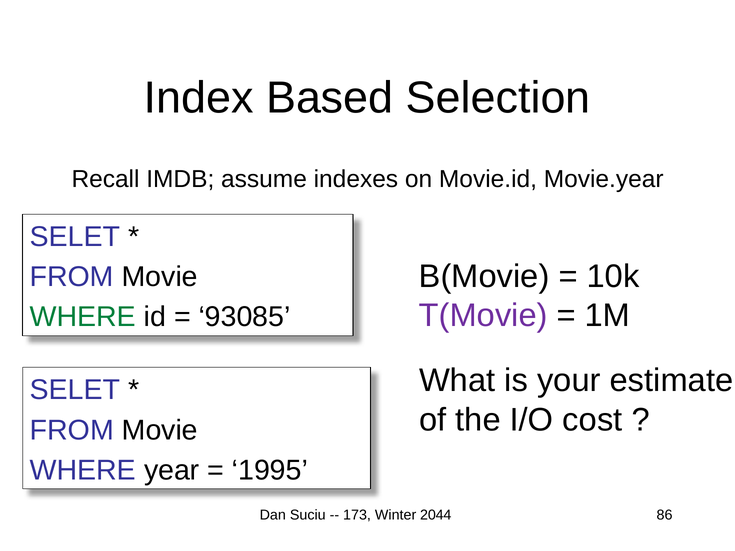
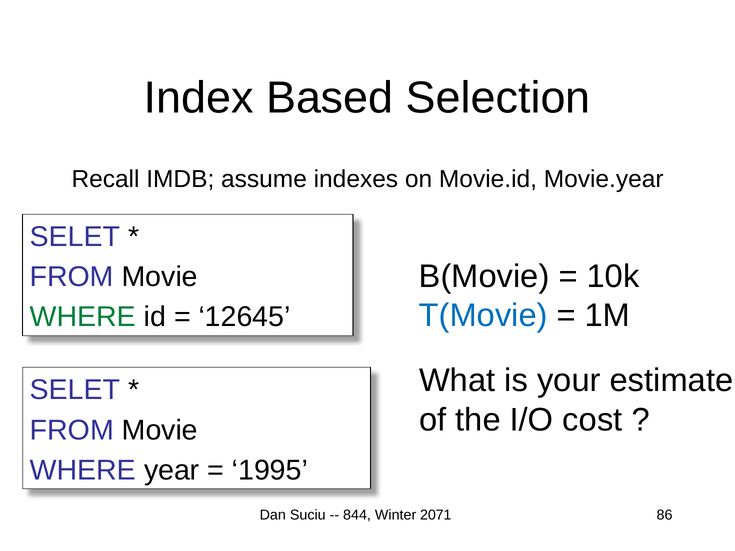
T(Movie colour: purple -> blue (483, 316)
93085: 93085 -> 12645 (245, 317)
173: 173 -> 844 (357, 516)
2044: 2044 -> 2071 (436, 516)
